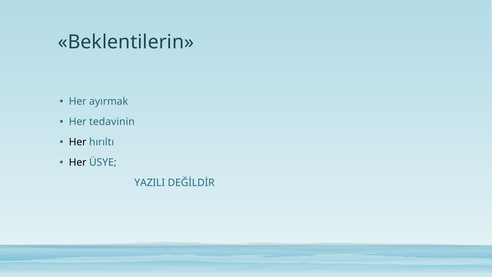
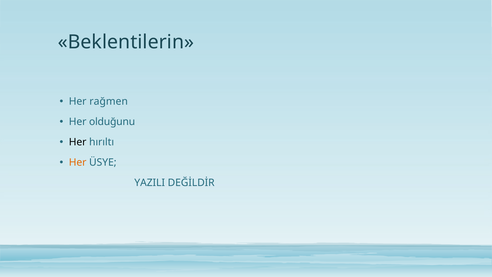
ayırmak: ayırmak -> rağmen (109, 101)
tedavinin: tedavinin -> olduğunu (112, 122)
Her colour: black -> orange (78, 162)
